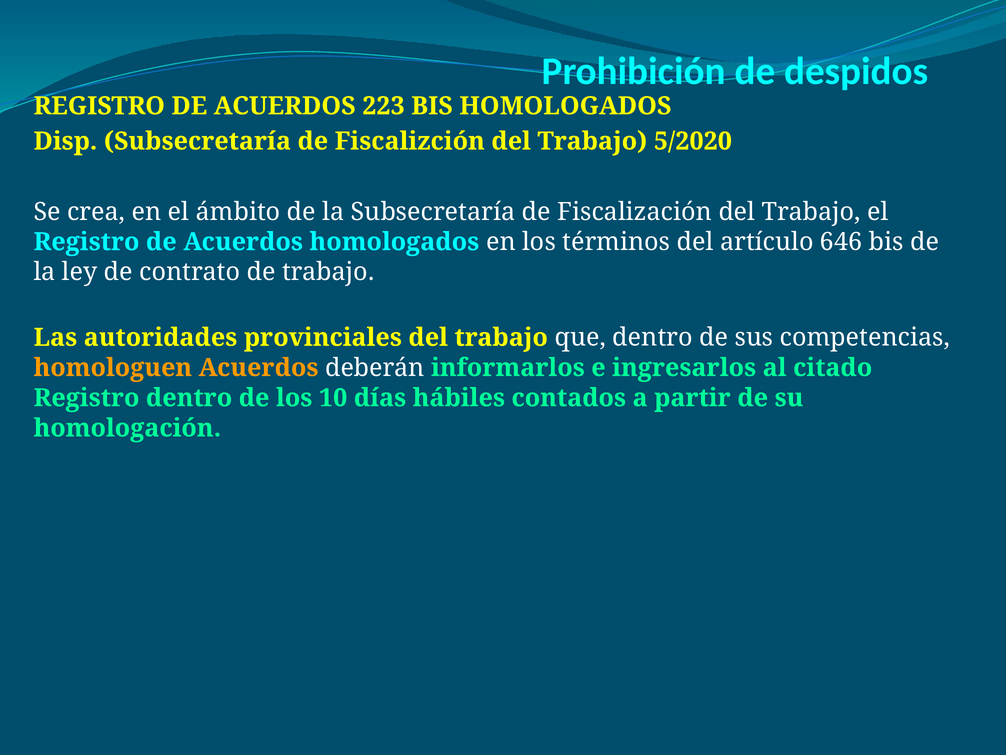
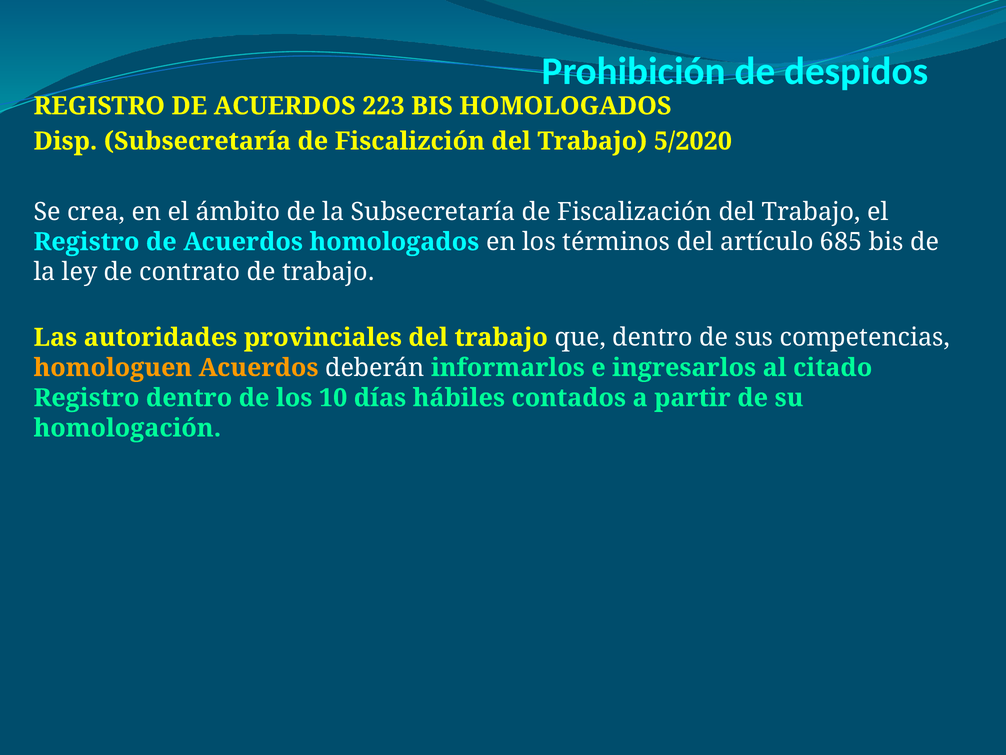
646: 646 -> 685 (841, 242)
